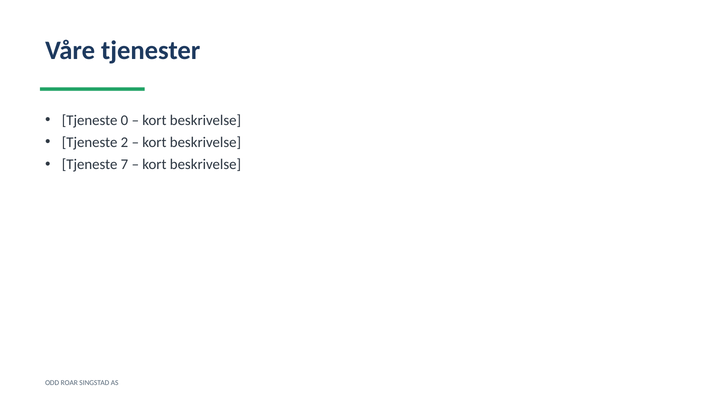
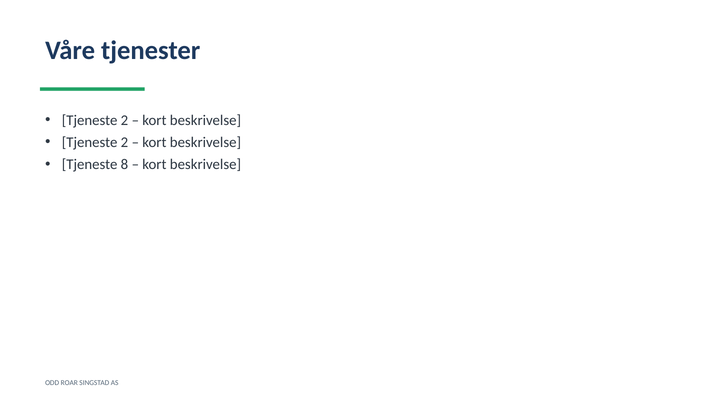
0: 0 -> 2 (124, 120)
7: 7 -> 8 (124, 165)
